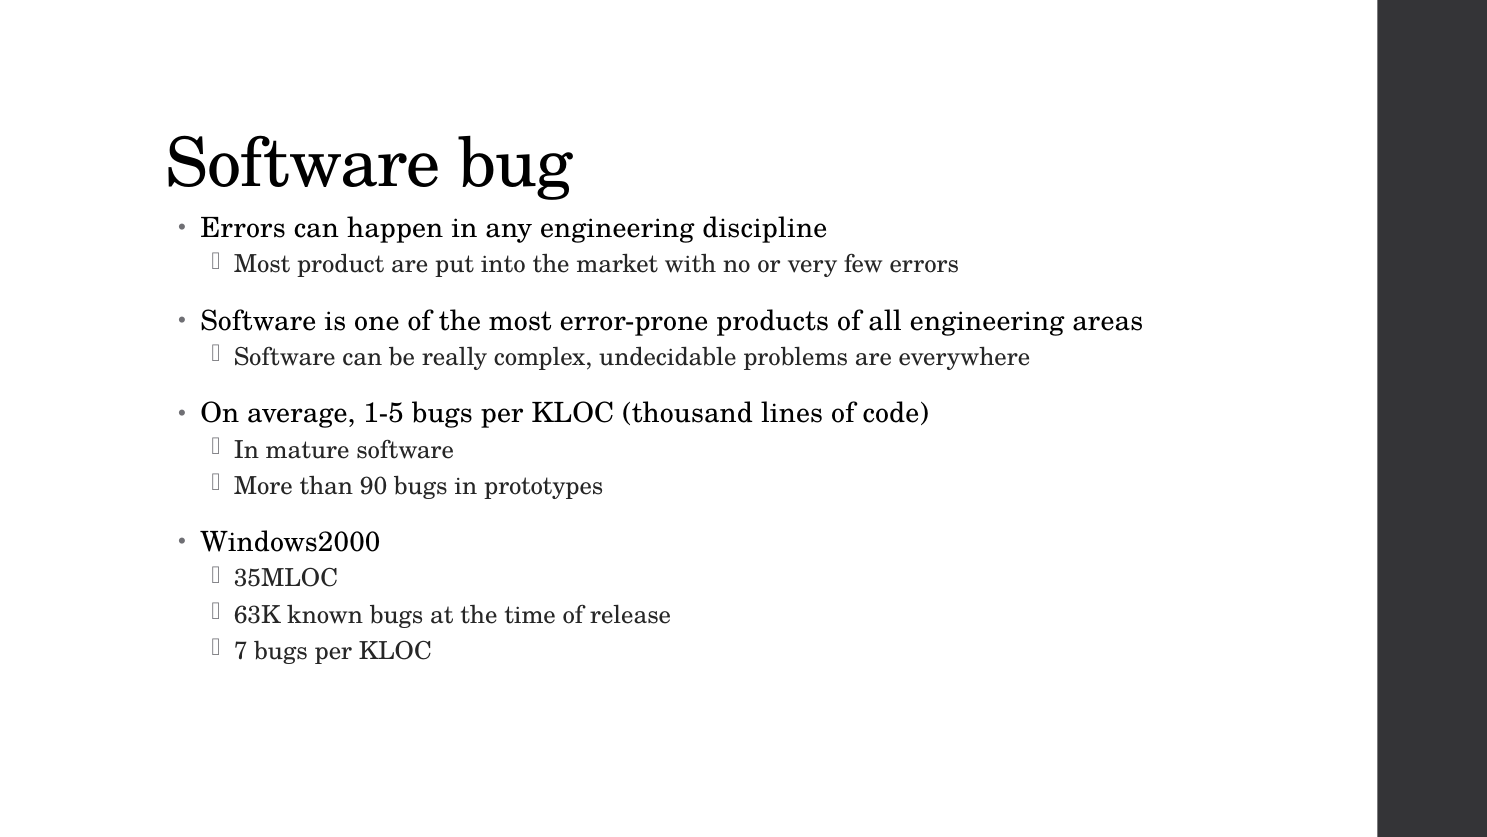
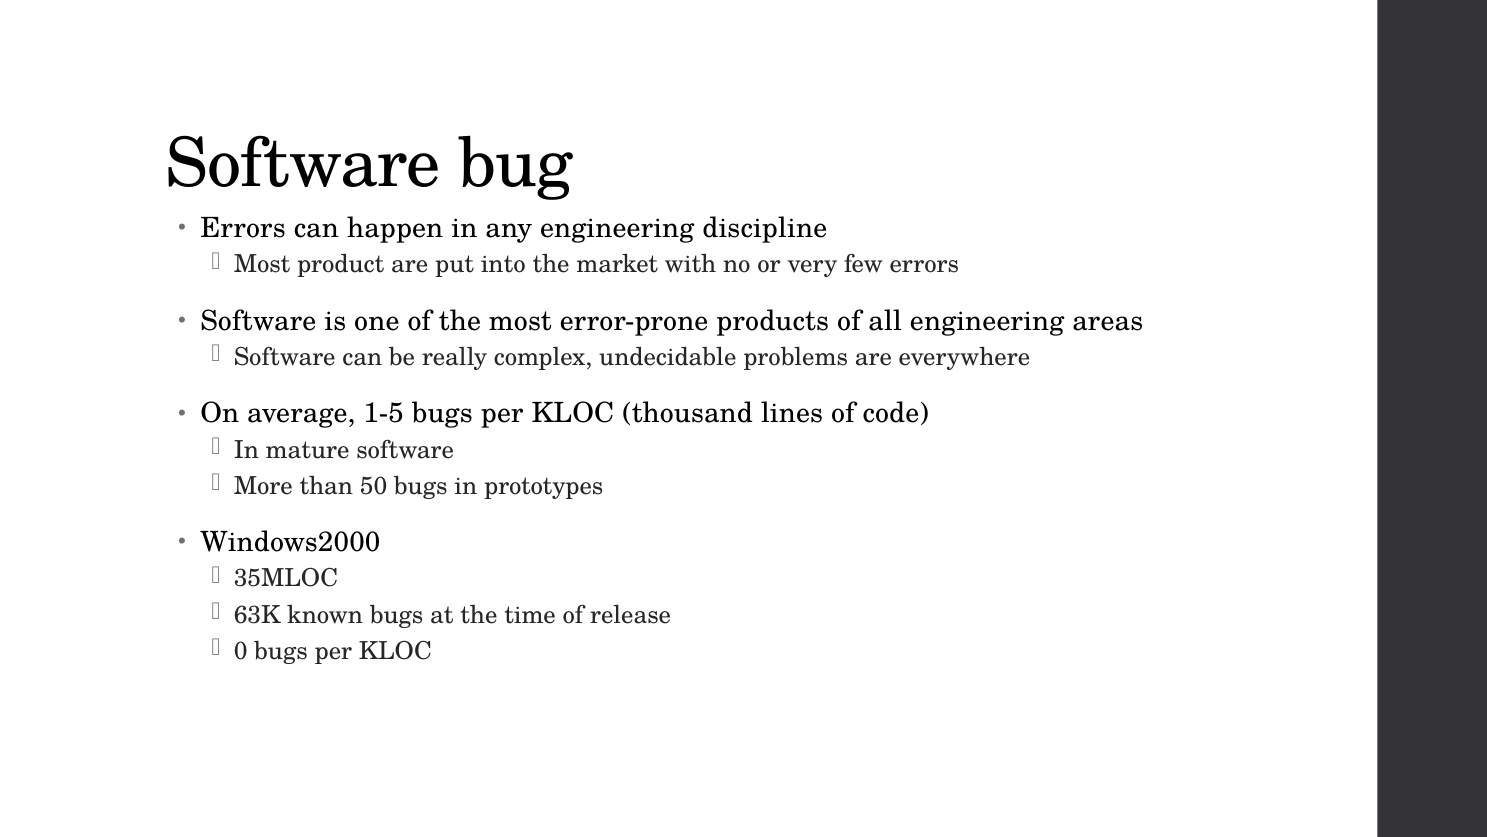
90: 90 -> 50 (374, 486)
7: 7 -> 0 (241, 650)
